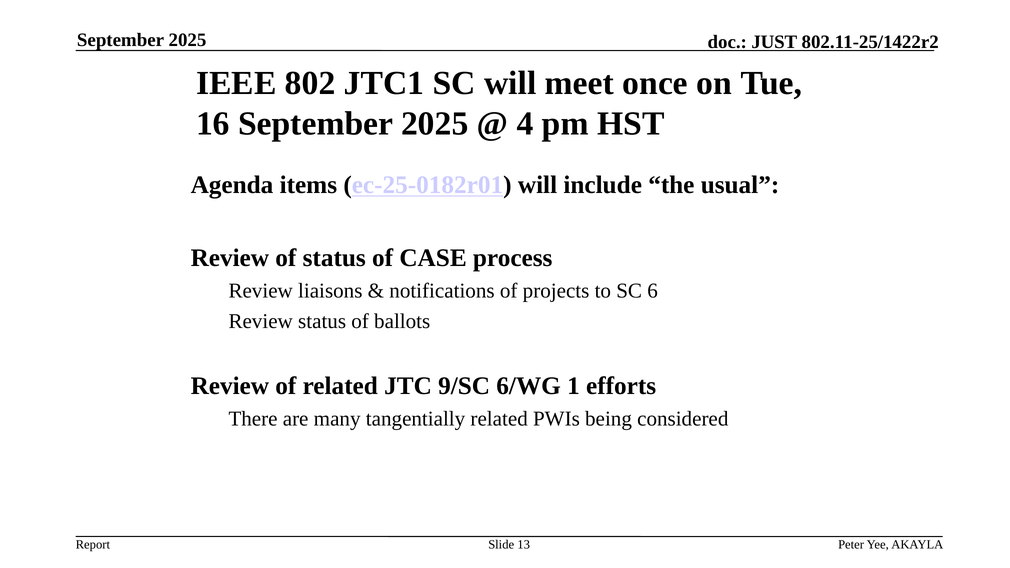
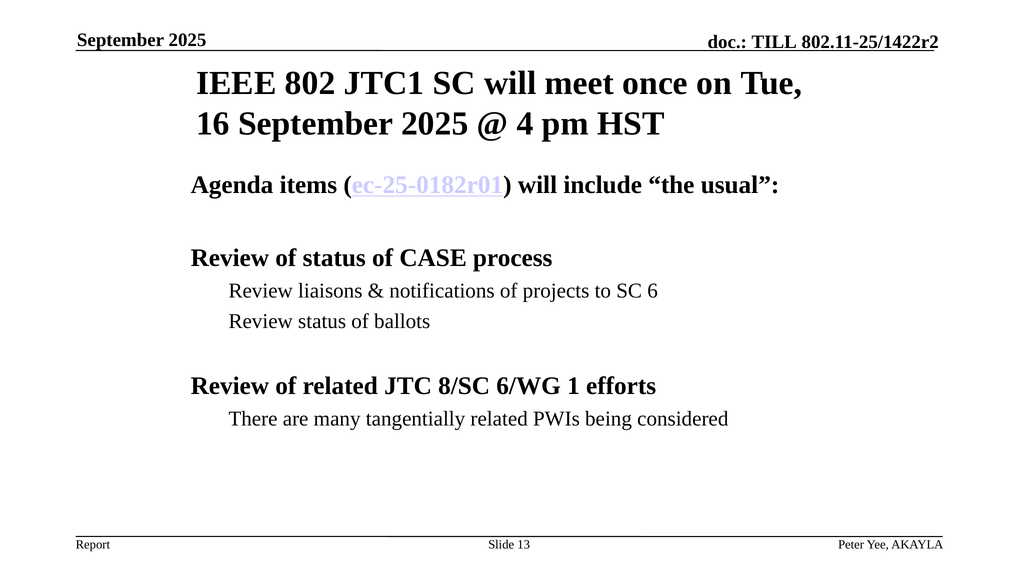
JUST: JUST -> TILL (774, 42)
9/SC: 9/SC -> 8/SC (464, 386)
